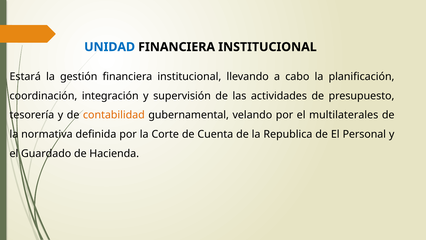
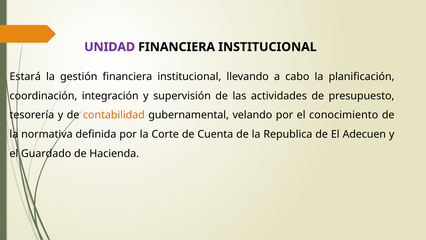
UNIDAD colour: blue -> purple (110, 47)
multilaterales: multilaterales -> conocimiento (344, 115)
Personal: Personal -> Adecuen (364, 134)
